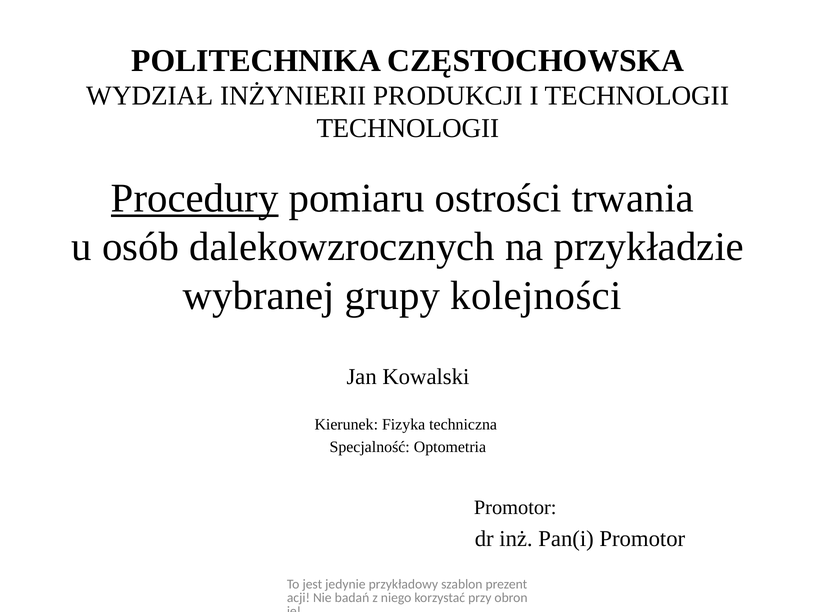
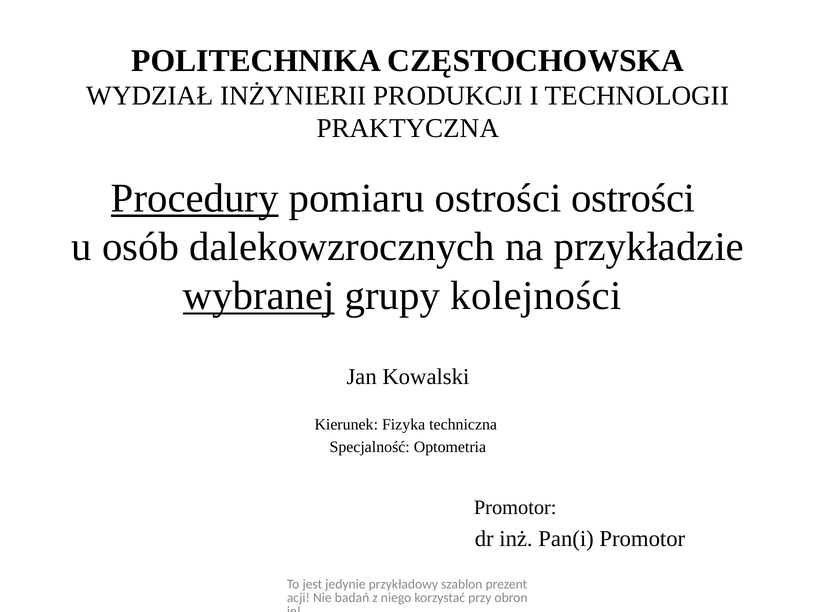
TECHNOLOGII: TECHNOLOGII -> PRAKTYCZNA (408, 128)
ostrości trwania: trwania -> ostrości (633, 198)
wybranej underline: none -> present (259, 296)
